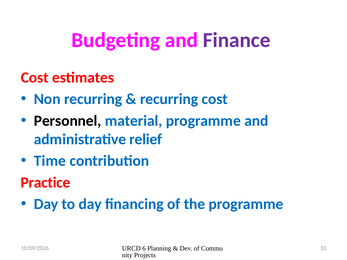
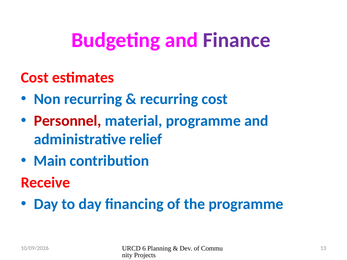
Personnel colour: black -> red (68, 121)
Time: Time -> Main (50, 161)
Practice: Practice -> Receive (45, 183)
